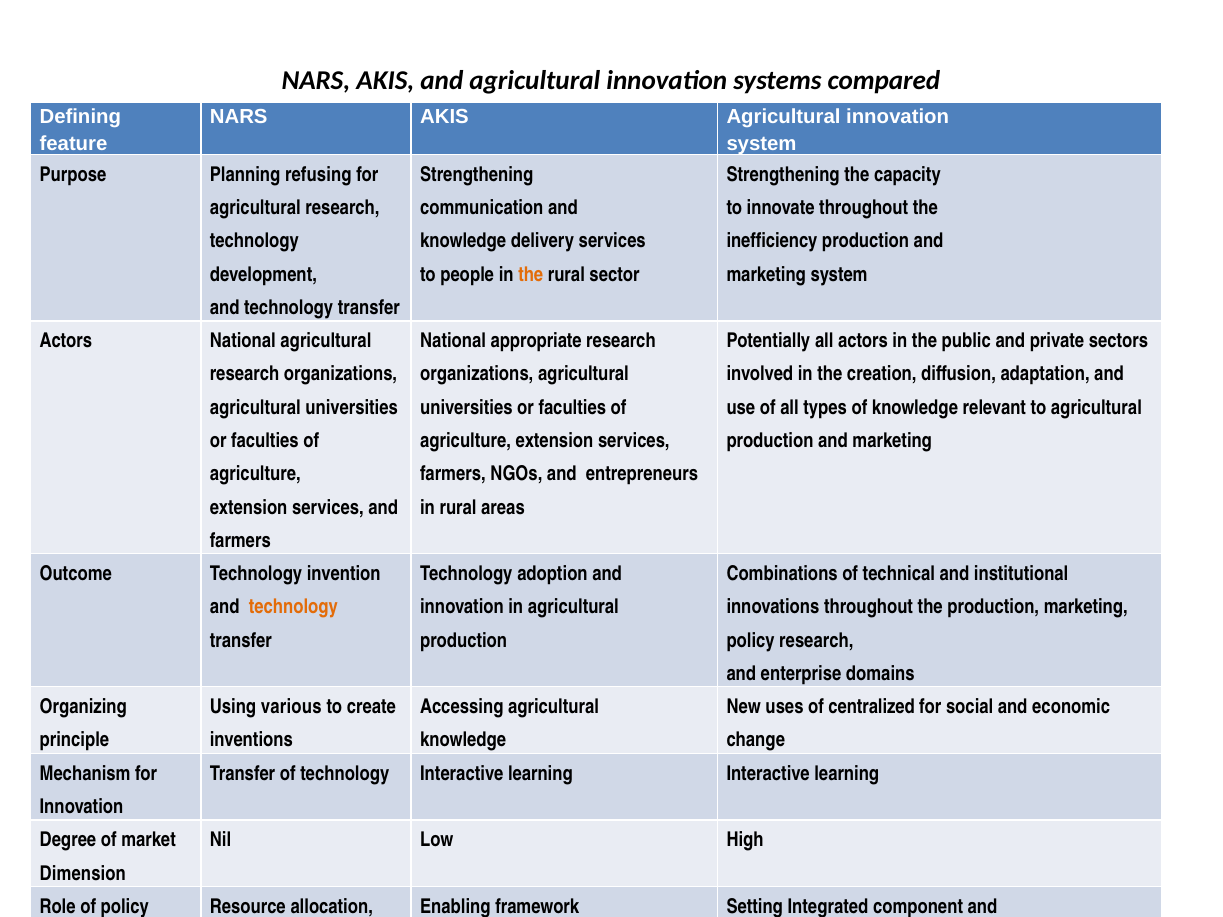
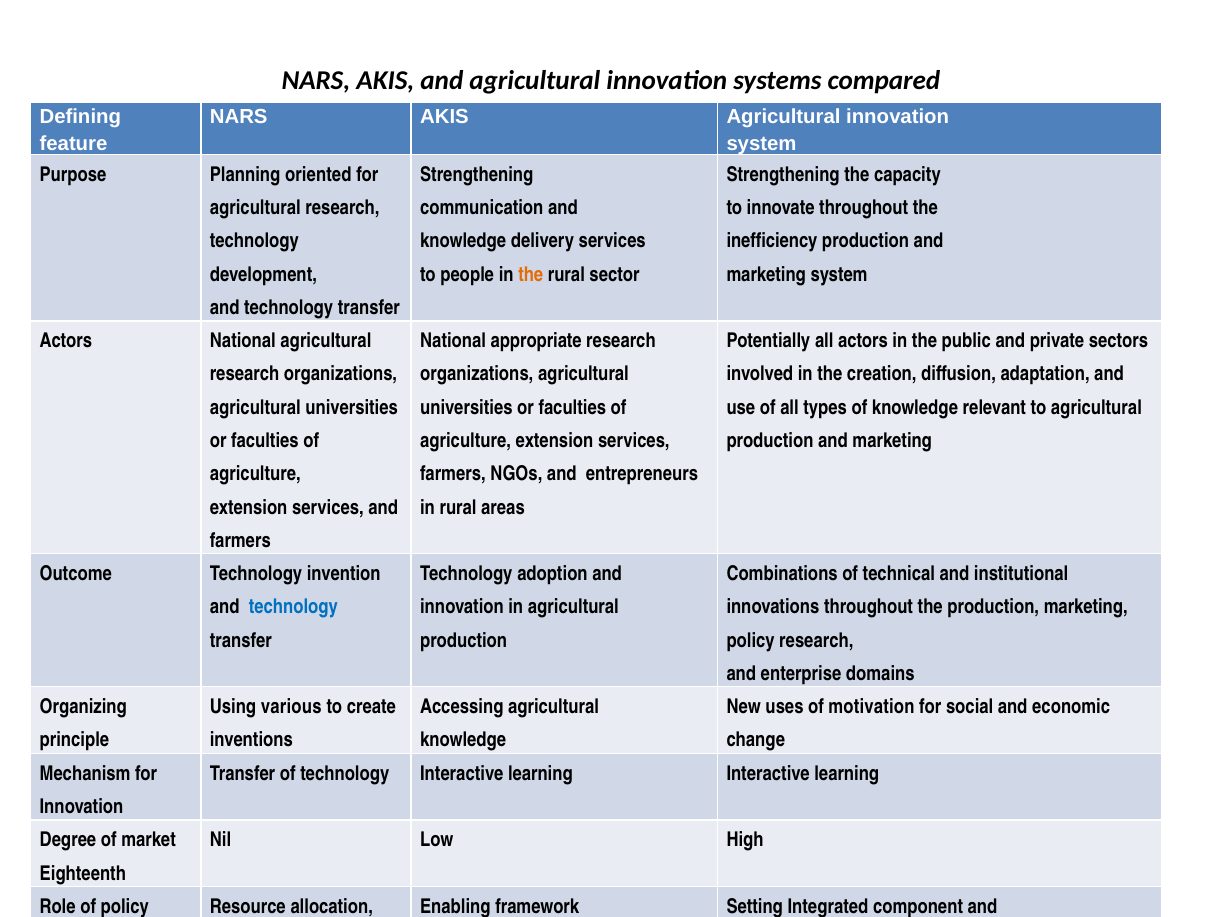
refusing: refusing -> oriented (318, 175)
technology colour: orange -> blue (293, 607)
centralized: centralized -> motivation (871, 707)
Dimension: Dimension -> Eighteenth (83, 874)
